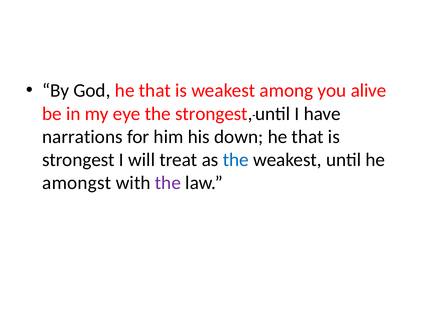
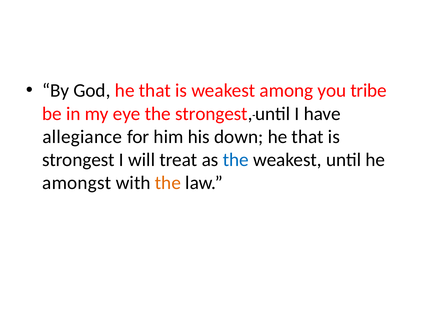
alive: alive -> tribe (369, 91)
narrations: narrations -> allegiance (82, 137)
the colour: purple -> orange (168, 183)
